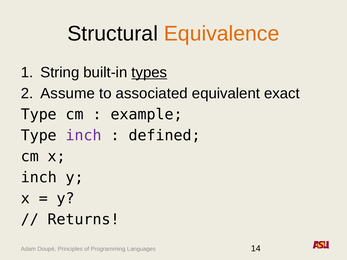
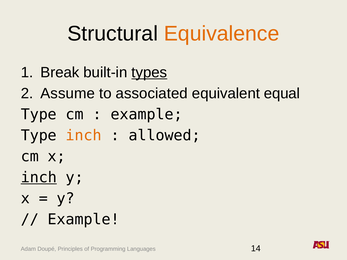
String: String -> Break (60, 72)
exact: exact -> equal (282, 93)
inch colour: purple -> orange (84, 136)
defined: defined -> allowed (165, 136)
inch underline: none -> present (39, 178)
Returns: Returns -> Example (84, 220)
